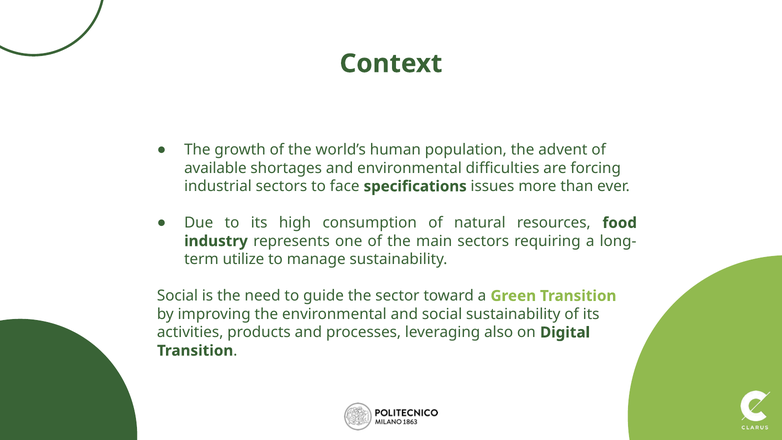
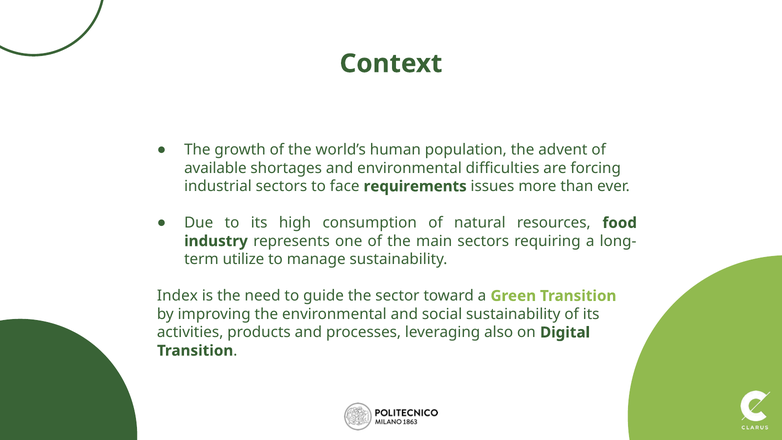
specifications: specifications -> requirements (415, 186)
Social: Social -> Index (177, 296)
